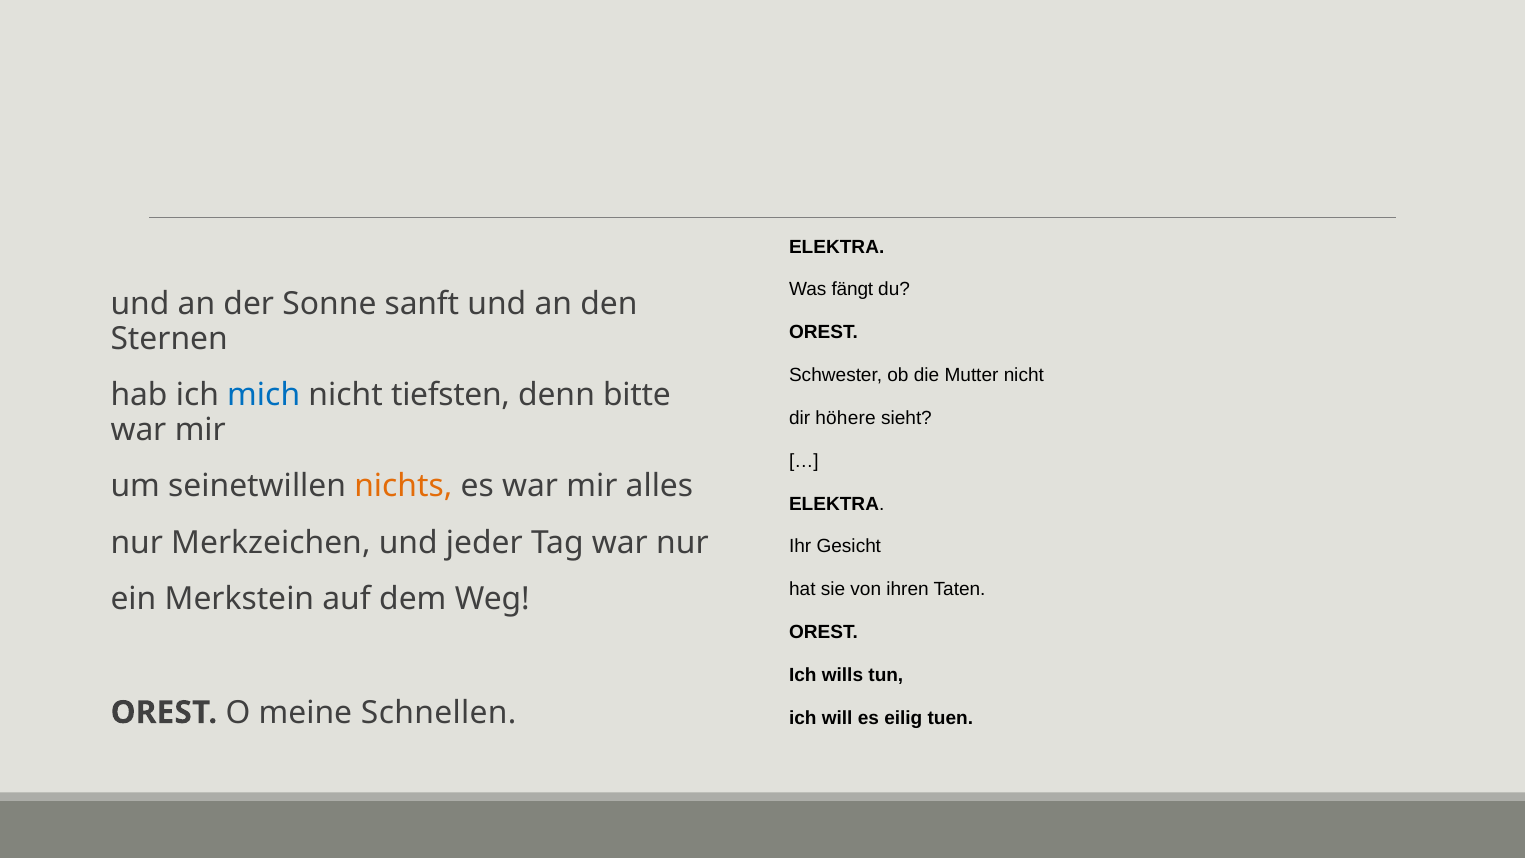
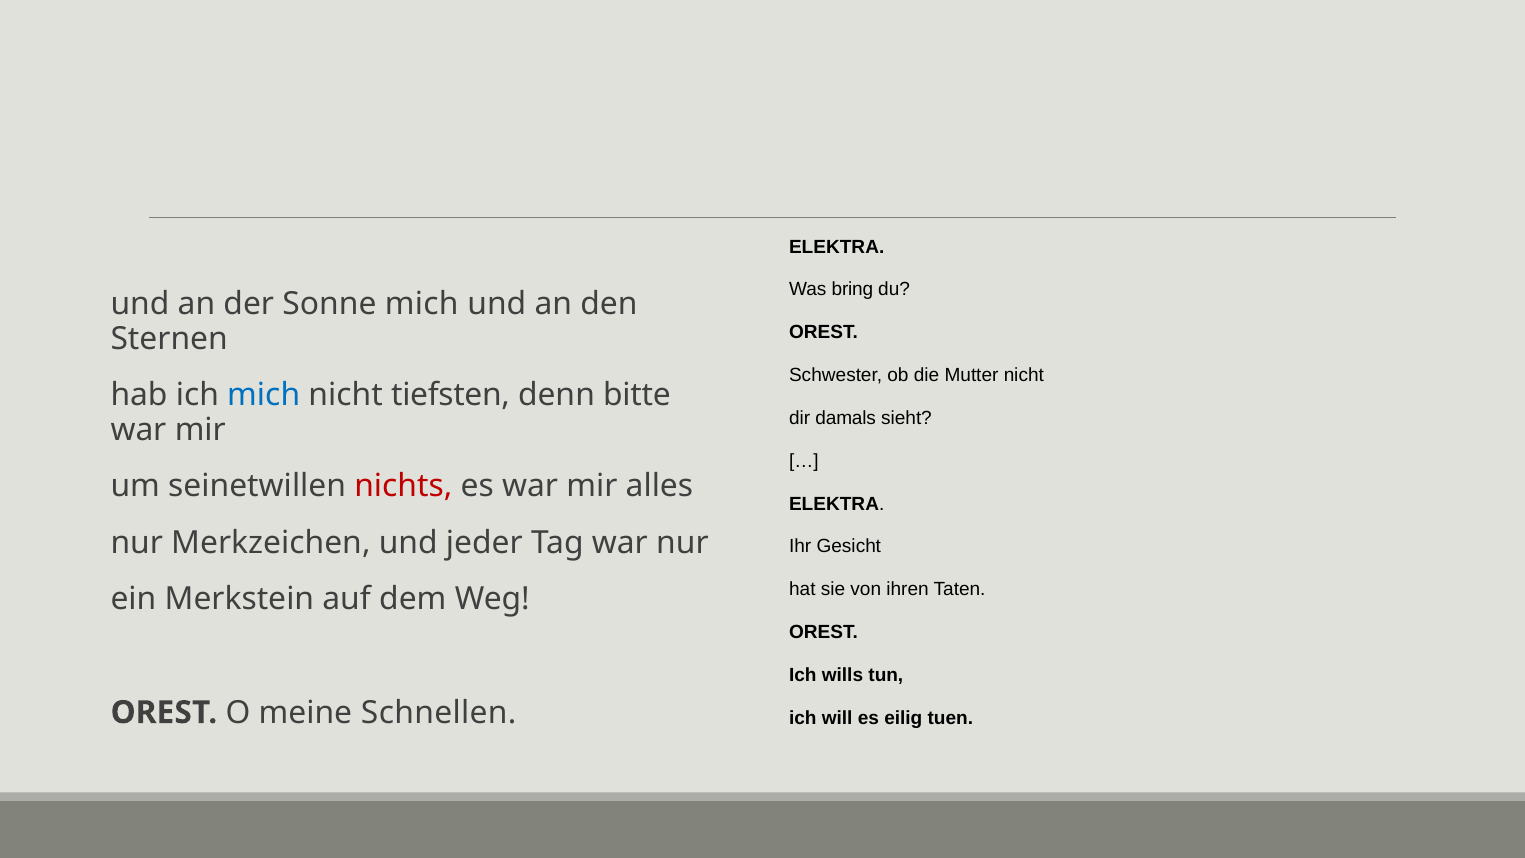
fängt: fängt -> bring (852, 290)
Sonne sanft: sanft -> mich (422, 304)
höhere: höhere -> damals (846, 418)
nichts colour: orange -> red (403, 486)
